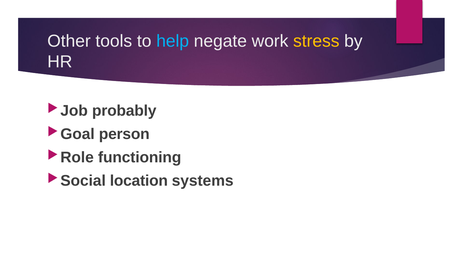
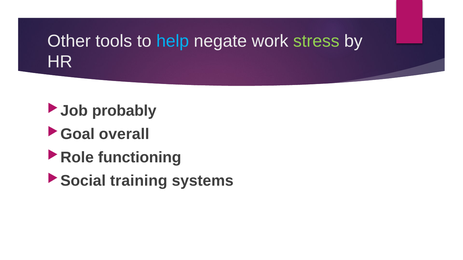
stress colour: yellow -> light green (316, 41)
person: person -> overall (124, 134)
location: location -> training (139, 181)
